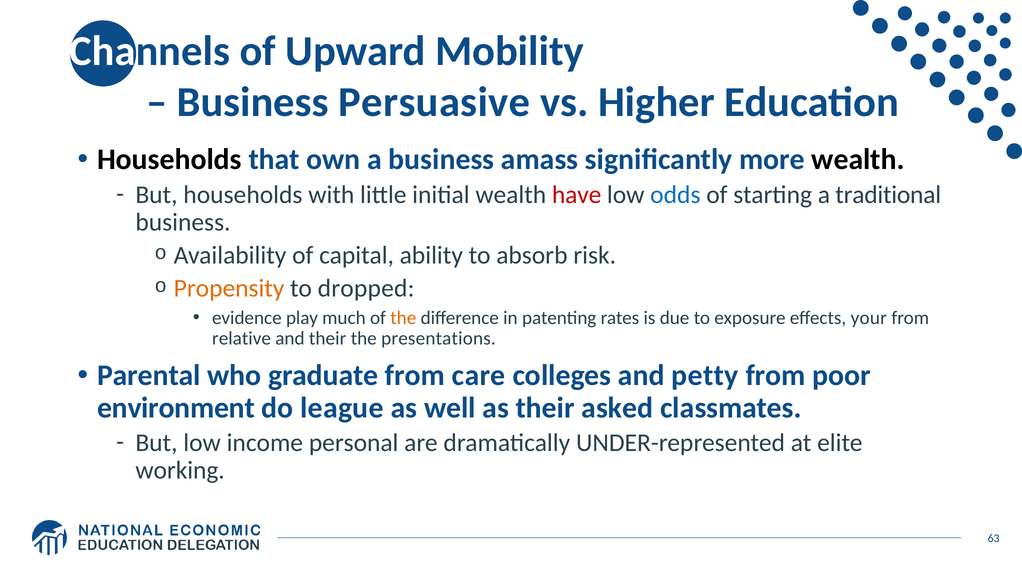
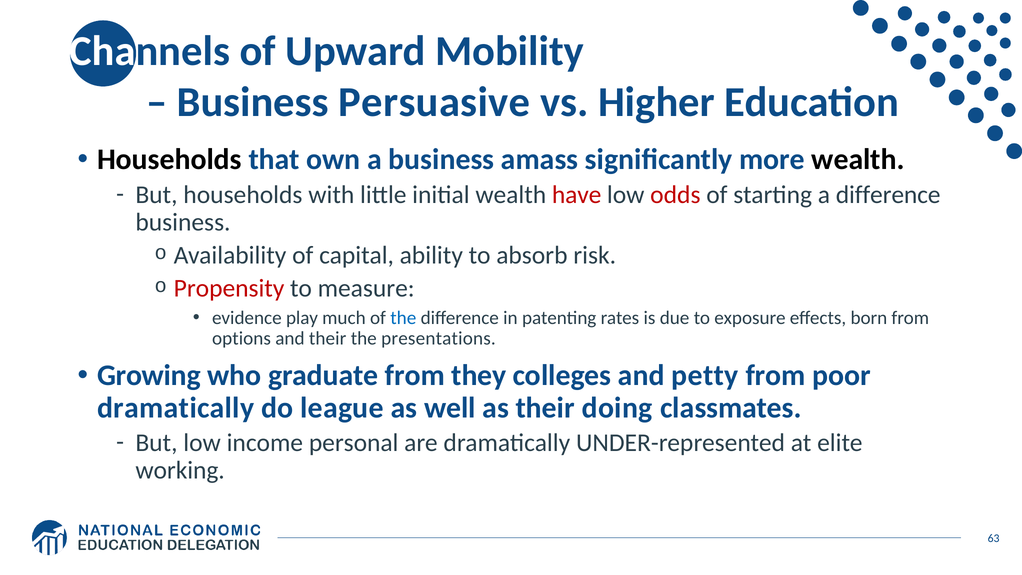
odds colour: blue -> red (675, 195)
a traditional: traditional -> difference (888, 195)
Propensity colour: orange -> red (229, 288)
dropped: dropped -> measure (366, 288)
the colour: orange -> blue (403, 318)
your: your -> born (869, 318)
relative: relative -> options (242, 338)
Parental: Parental -> Growing (149, 375)
care: care -> they (479, 375)
environment: environment -> dramatically (176, 408)
asked: asked -> doing (617, 408)
